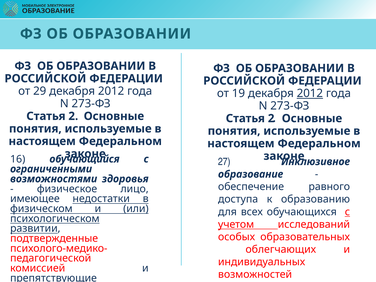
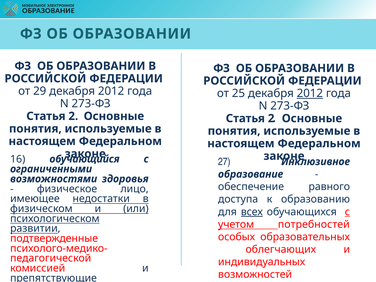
19: 19 -> 25 (238, 93)
всех underline: none -> present (252, 212)
исследований: исследований -> потребностей (314, 224)
